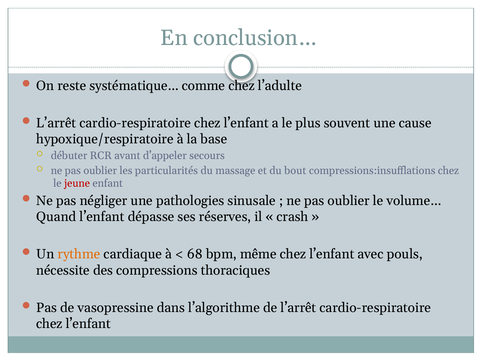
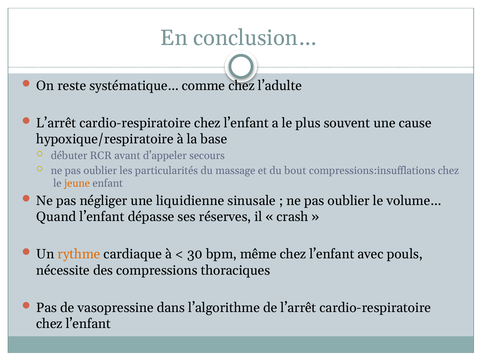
jeune colour: red -> orange (77, 184)
pathologies: pathologies -> liquidienne (190, 201)
68: 68 -> 30 (195, 255)
